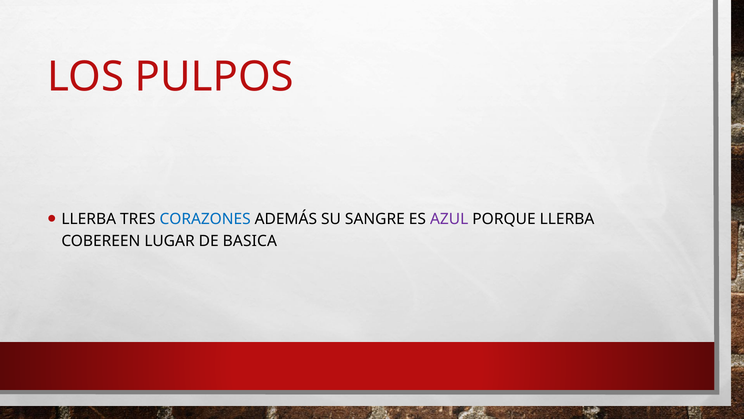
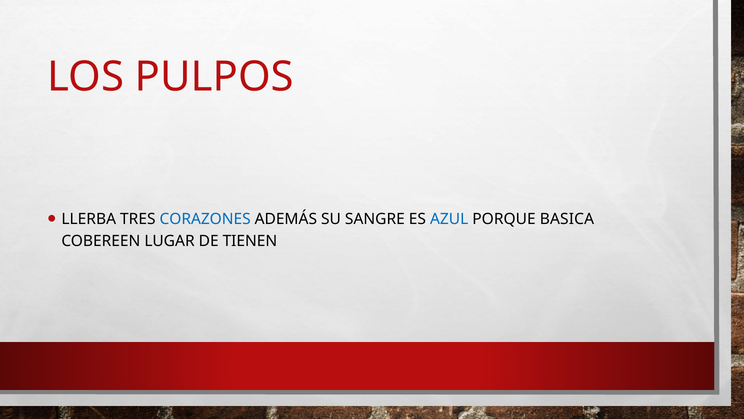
AZUL colour: purple -> blue (449, 219)
PORQUE LLERBA: LLERBA -> BASICA (567, 219)
BASICA: BASICA -> TIENEN (250, 241)
